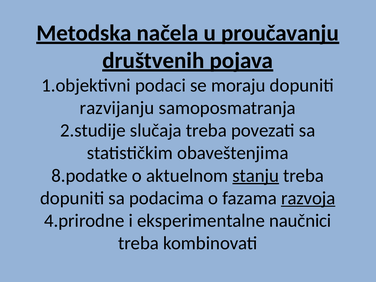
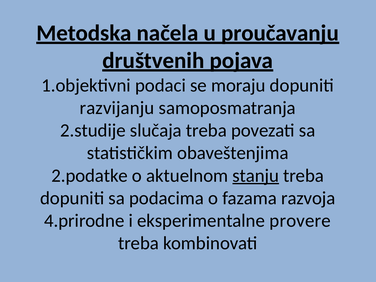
8.podatke: 8.podatke -> 2.podatke (90, 176)
razvoja underline: present -> none (308, 198)
naučnici: naučnici -> provere (300, 221)
